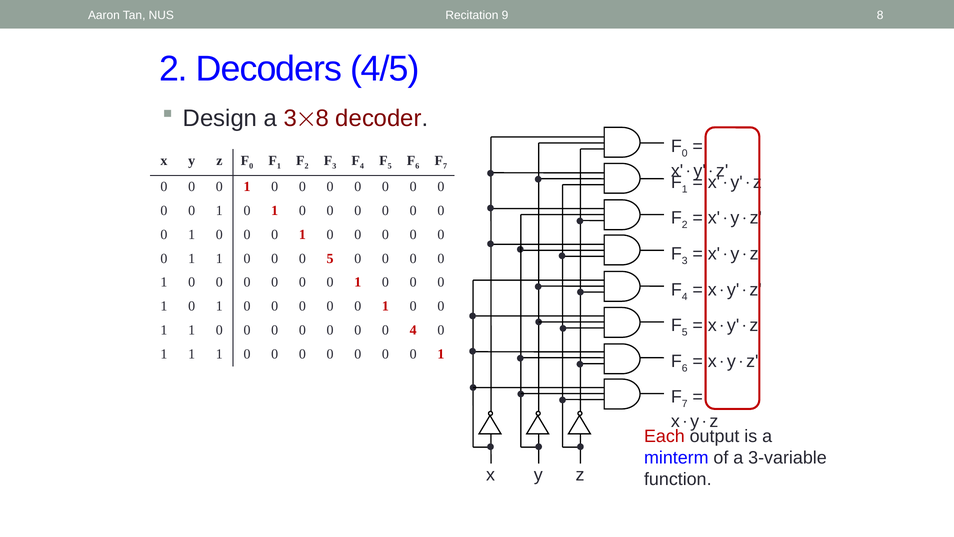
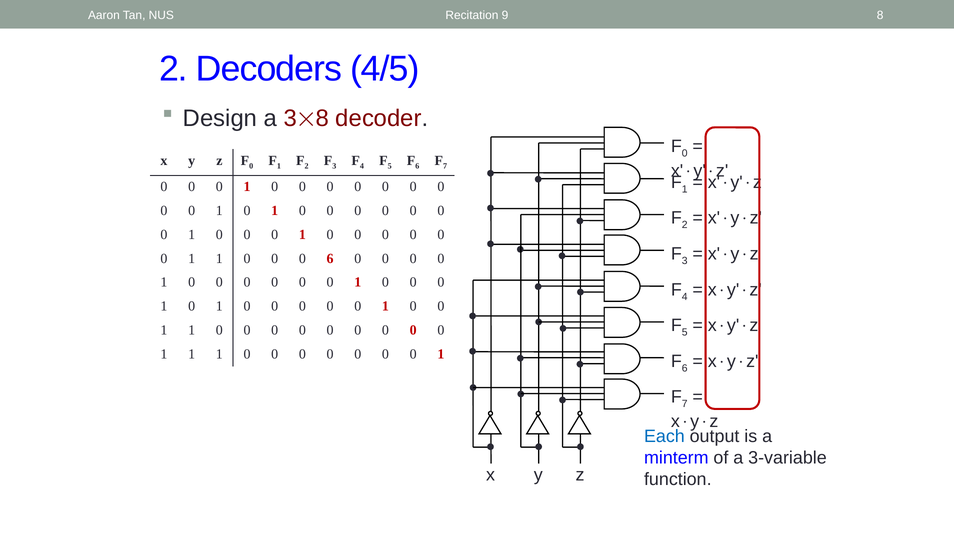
0 5: 5 -> 6 (330, 258)
4: 4 -> 0 (413, 330)
Each colour: red -> blue (664, 436)
